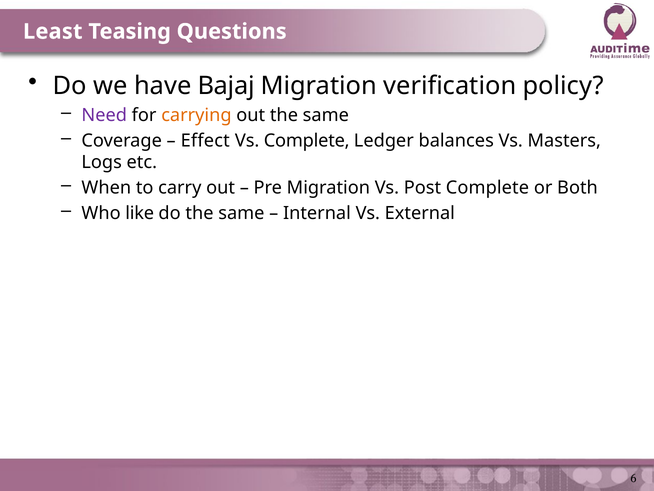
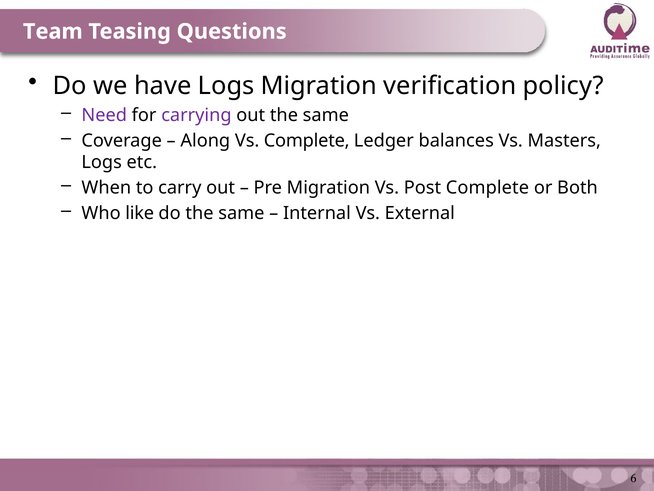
Least: Least -> Team (53, 31)
have Bajaj: Bajaj -> Logs (226, 86)
carrying colour: orange -> purple (196, 115)
Effect: Effect -> Along (205, 140)
